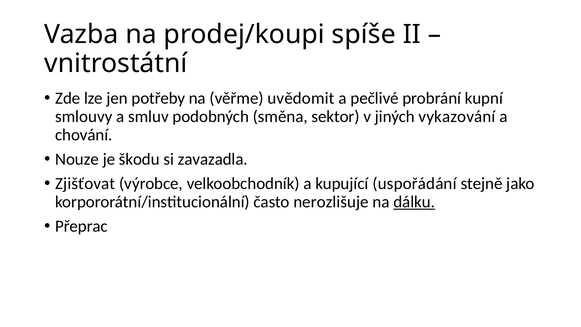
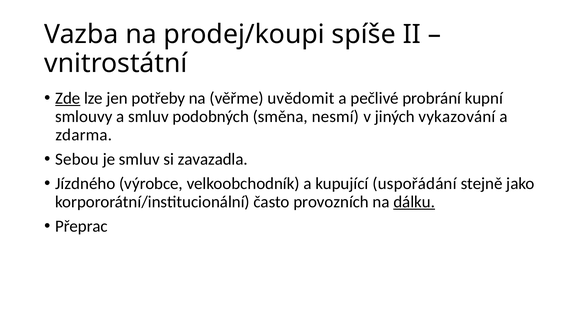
Zde underline: none -> present (68, 98)
sektor: sektor -> nesmí (335, 117)
chování: chování -> zdarma (84, 135)
Nouze: Nouze -> Sebou (77, 159)
je škodu: škodu -> smluv (139, 159)
Zjišťovat: Zjišťovat -> Jízdného (85, 184)
nerozlišuje: nerozlišuje -> provozních (331, 202)
